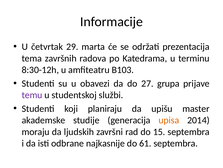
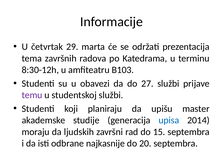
27 grupa: grupa -> službi (168, 83)
upisa colour: orange -> blue (169, 120)
61: 61 -> 20 (145, 143)
